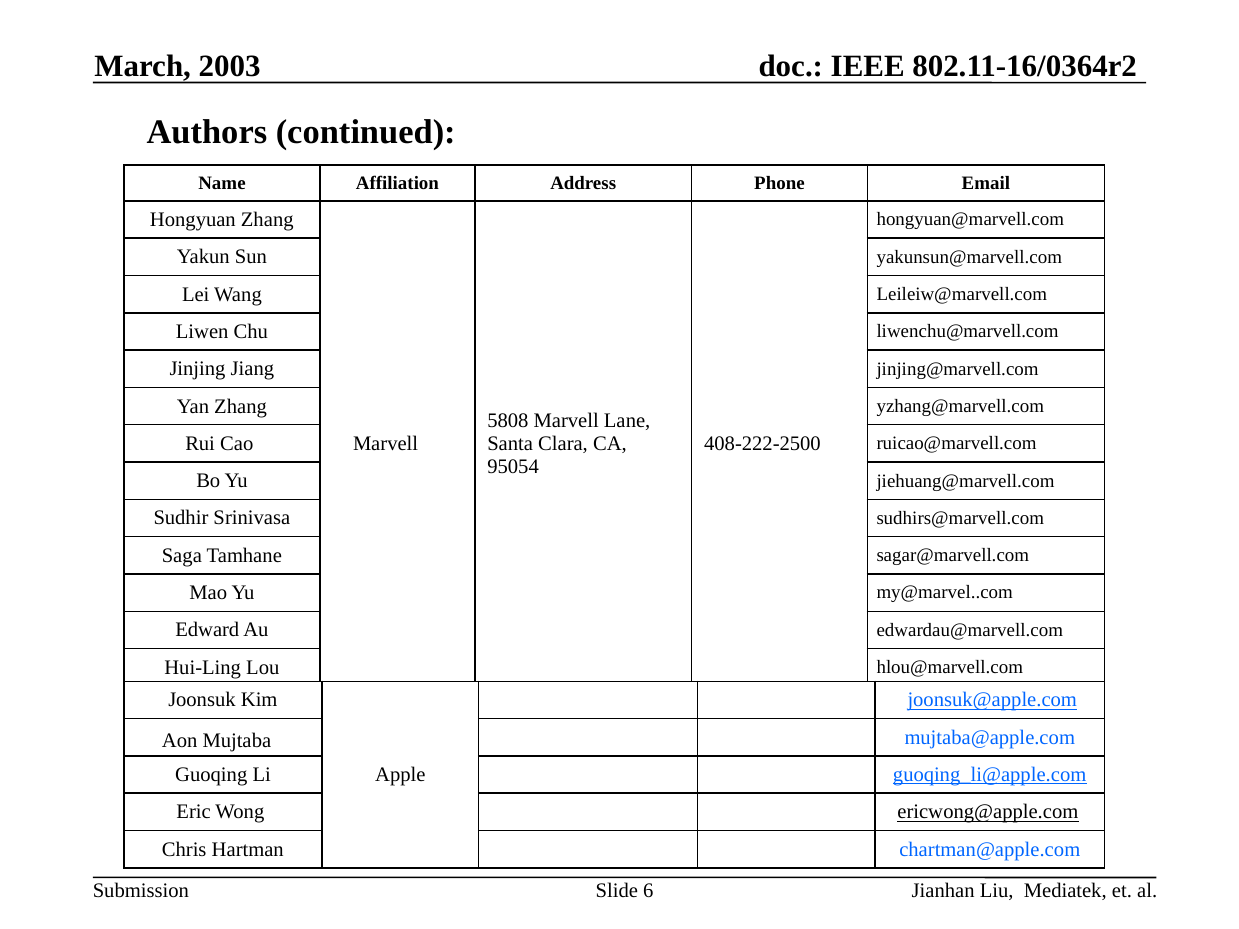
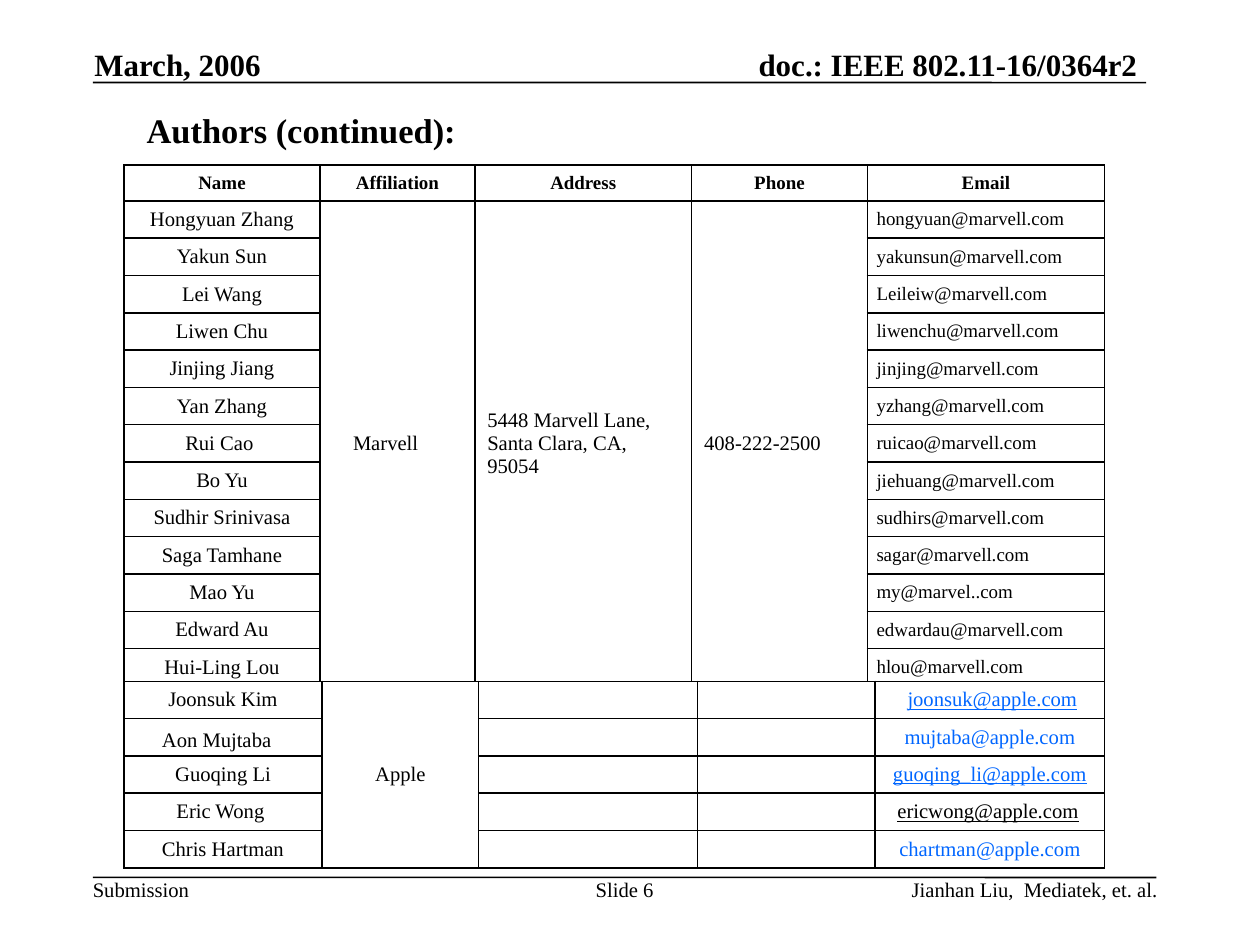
2003: 2003 -> 2006 (230, 66)
5808: 5808 -> 5448 (508, 421)
